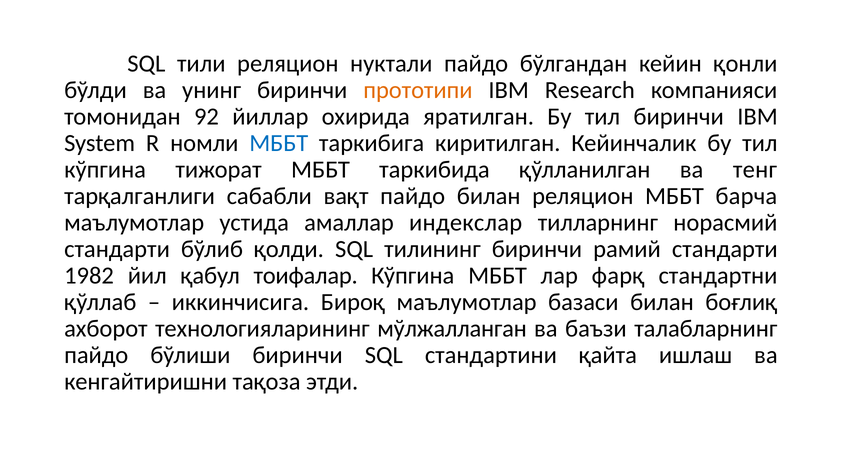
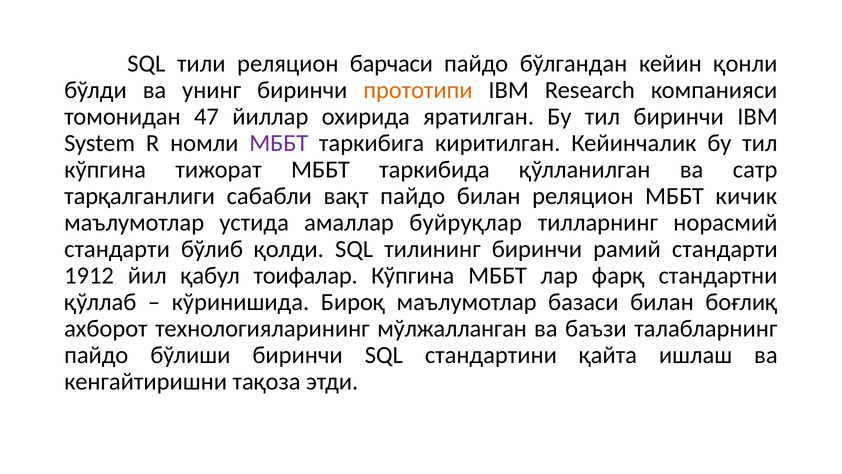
нуктали: нуктали -> барчаси (391, 63)
92: 92 -> 47 (206, 116)
МББТ colour: blue -> purple (279, 143)
тенг: тенг -> сатр (755, 169)
барча: барча -> кичик (746, 196)
индекслар: индекслар -> буйруқлар (466, 222)
1982: 1982 -> 1912 (89, 275)
иккинчисига: иккинчисига -> кўринишида (240, 302)
